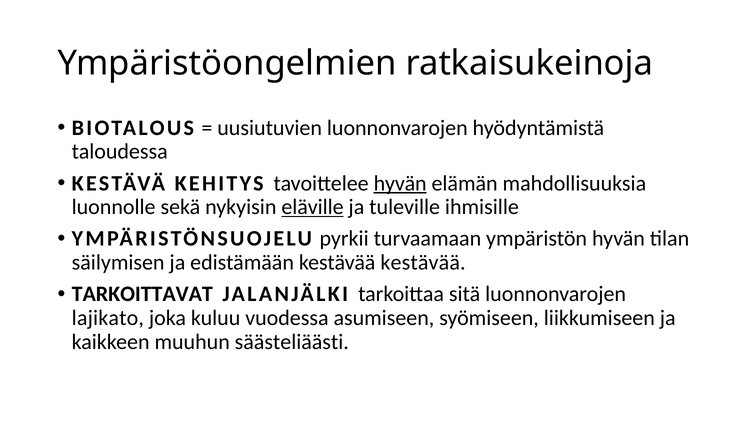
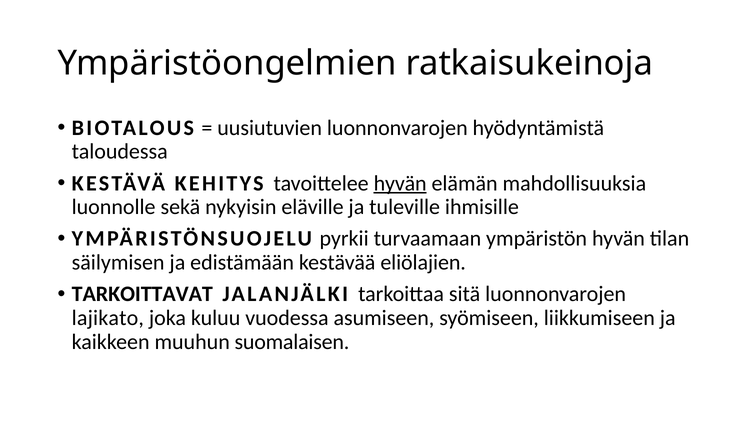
eläville underline: present -> none (312, 207)
kestävää kestävää: kestävää -> eliölajien (423, 262)
säästeliäästi: säästeliäästi -> suomalaisen (292, 342)
